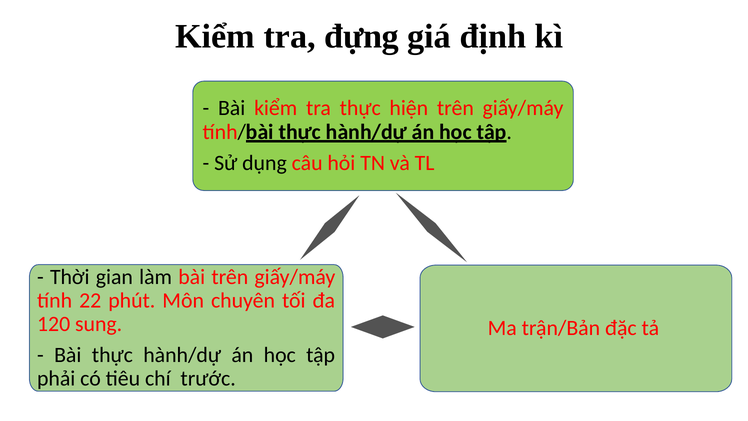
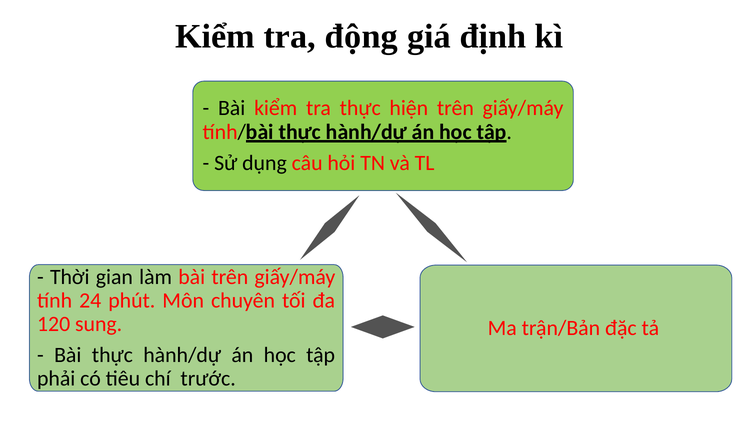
đựng: đựng -> động (361, 37)
22: 22 -> 24 (90, 300)
